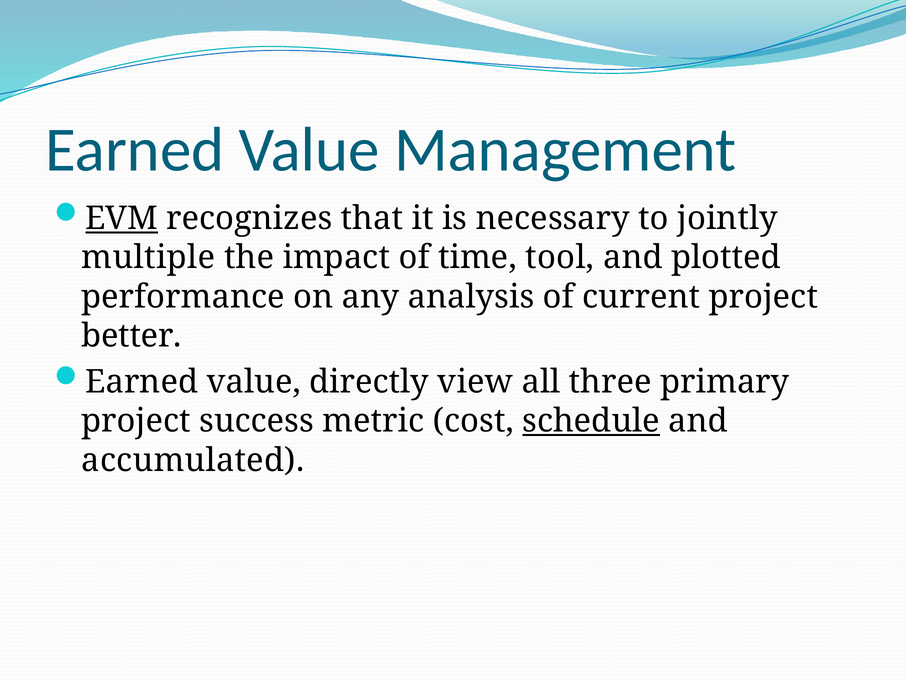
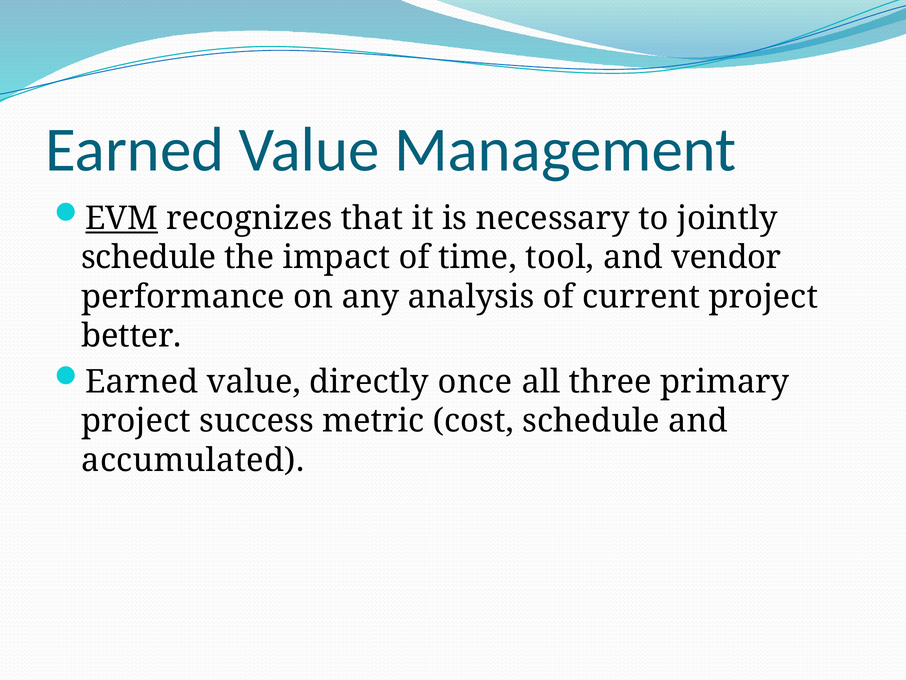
multiple: multiple -> schedule (149, 257)
plotted: plotted -> vendor (726, 257)
view: view -> once (475, 382)
schedule underline: present -> none (591, 421)
